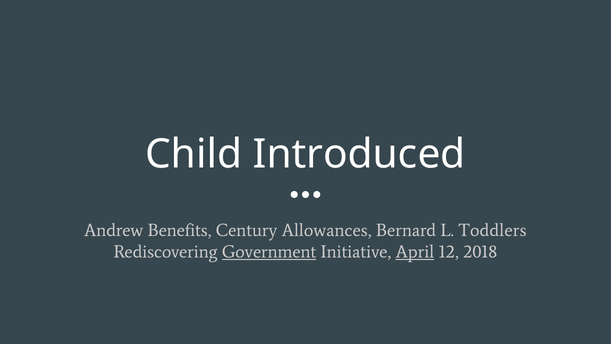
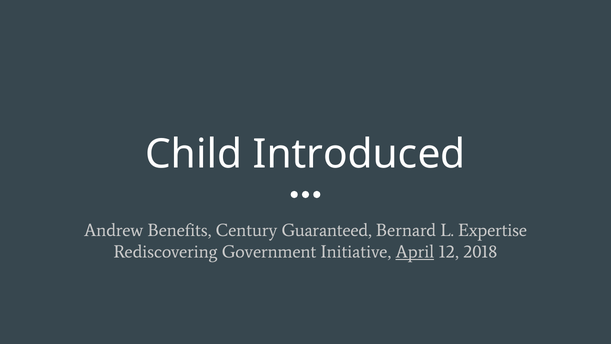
Allowances: Allowances -> Guaranteed (327, 230)
Toddlers: Toddlers -> Expertise (493, 230)
Government underline: present -> none (269, 252)
